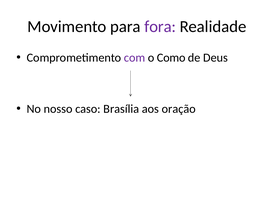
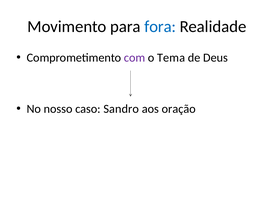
fora colour: purple -> blue (160, 27)
Como: Como -> Tema (171, 57)
Brasília: Brasília -> Sandro (121, 109)
